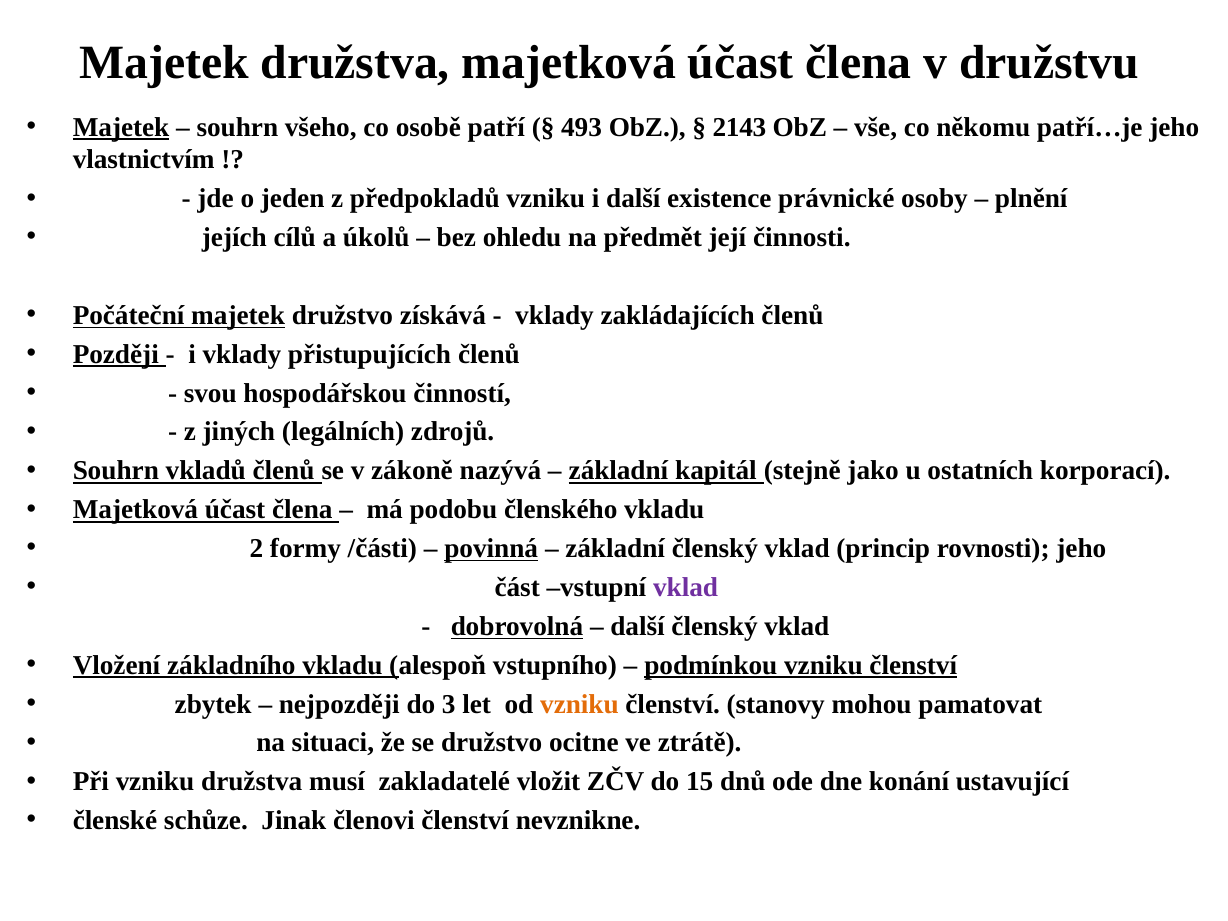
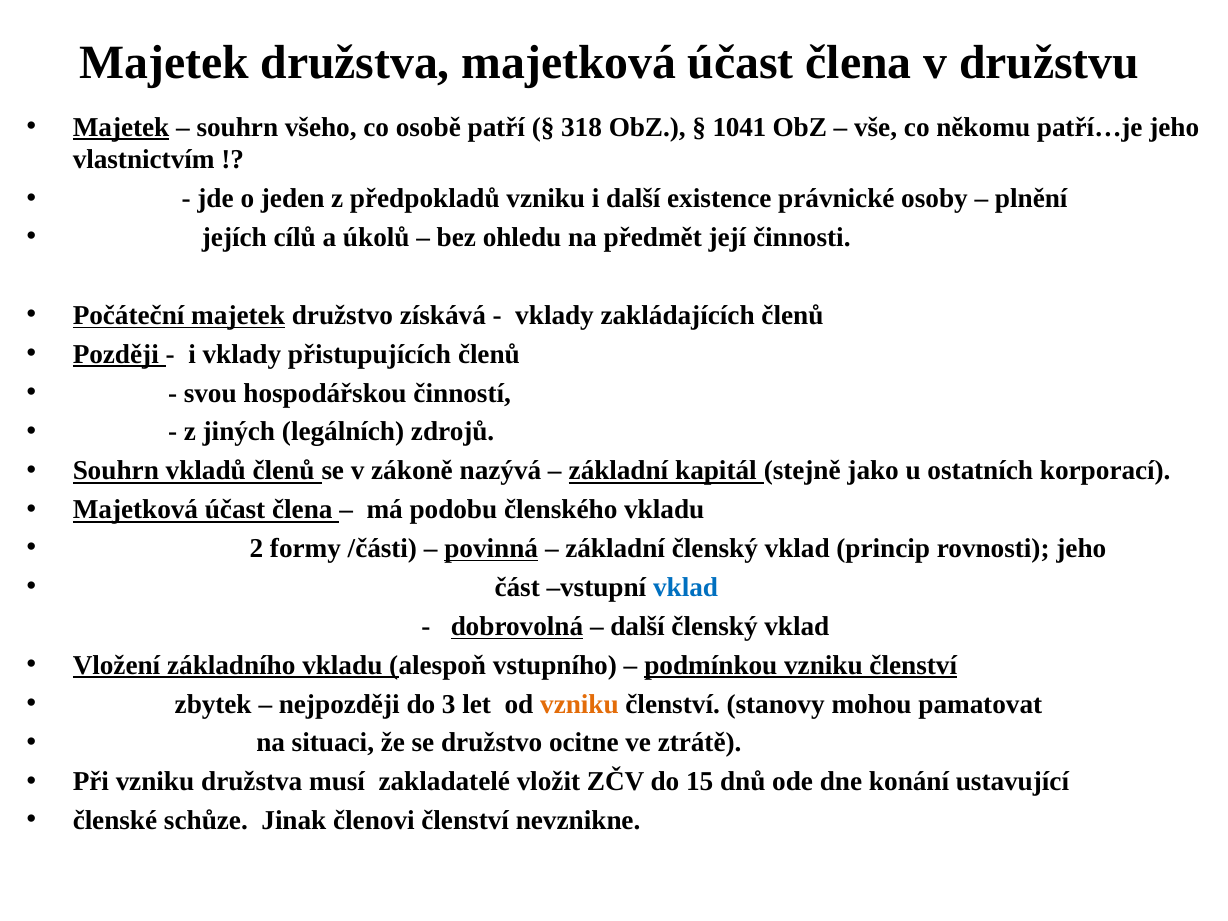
493: 493 -> 318 (582, 127)
2143: 2143 -> 1041 (739, 127)
vklad colour: purple -> blue (686, 587)
